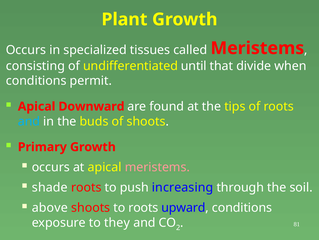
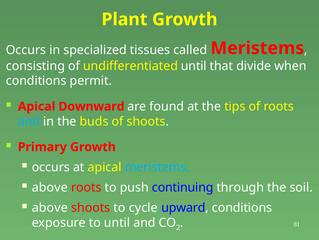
meristems colour: pink -> light blue (157, 167)
shade: shade -> above (50, 187)
increasing: increasing -> continuing (183, 187)
to roots: roots -> cycle (143, 207)
to they: they -> until (117, 222)
